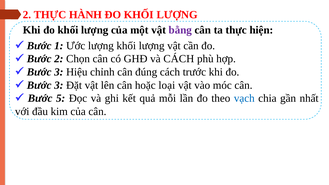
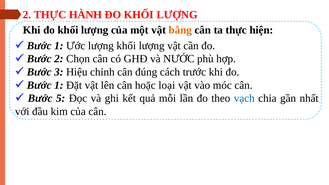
bằng colour: purple -> orange (180, 30)
và CÁCH: CÁCH -> NƯỚC (179, 59)
3: 3 -> 1 (59, 85)
